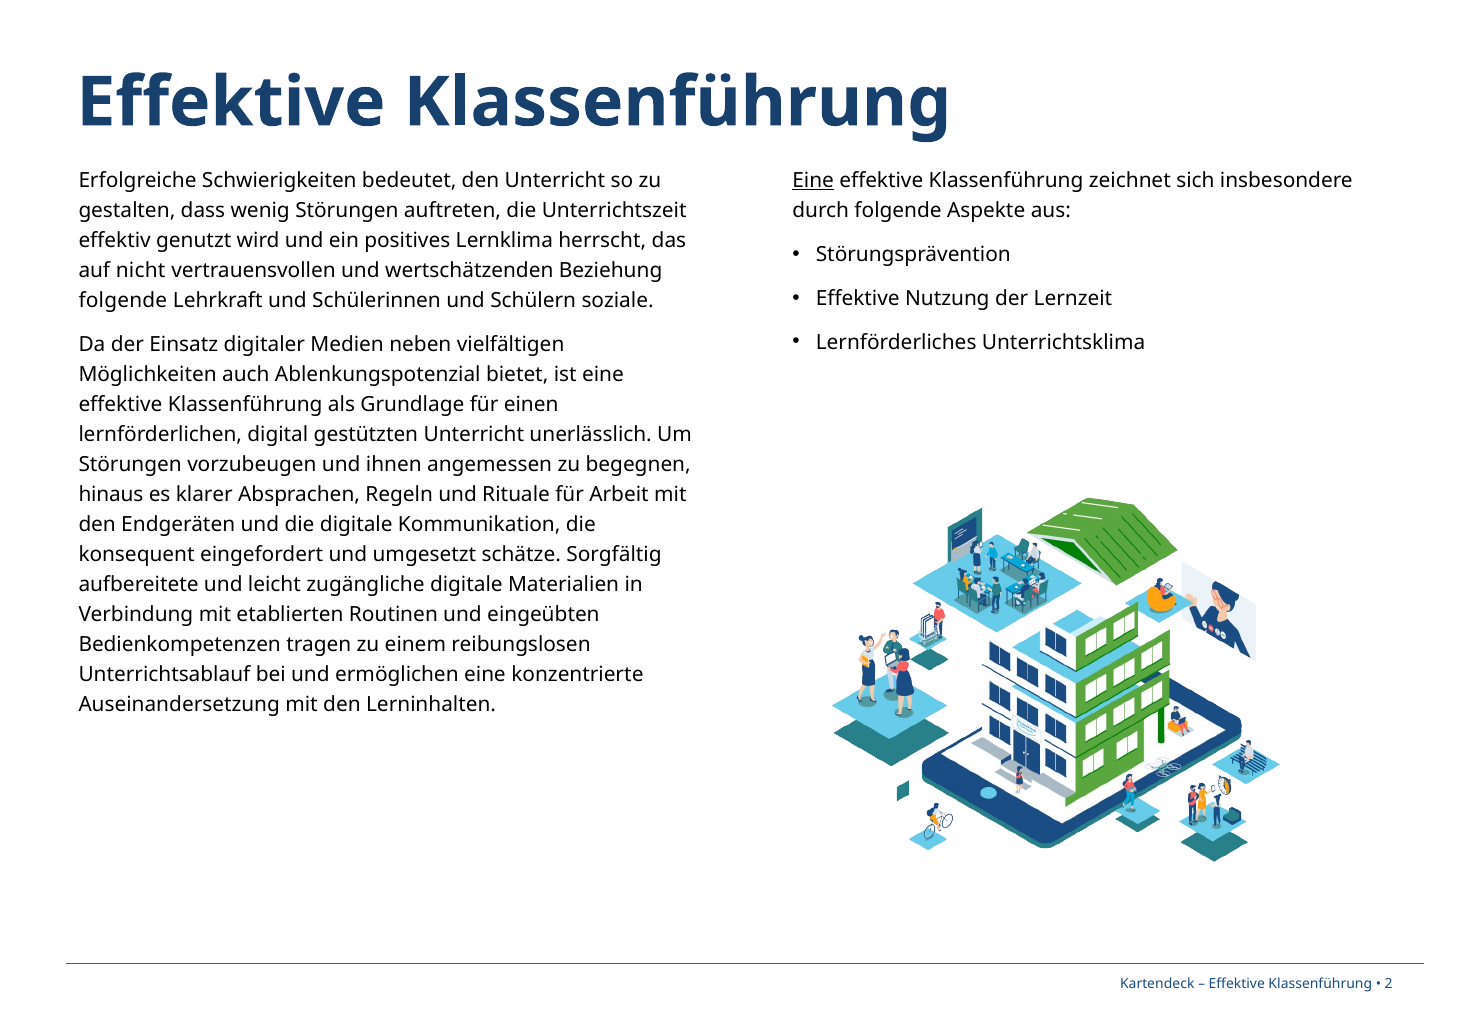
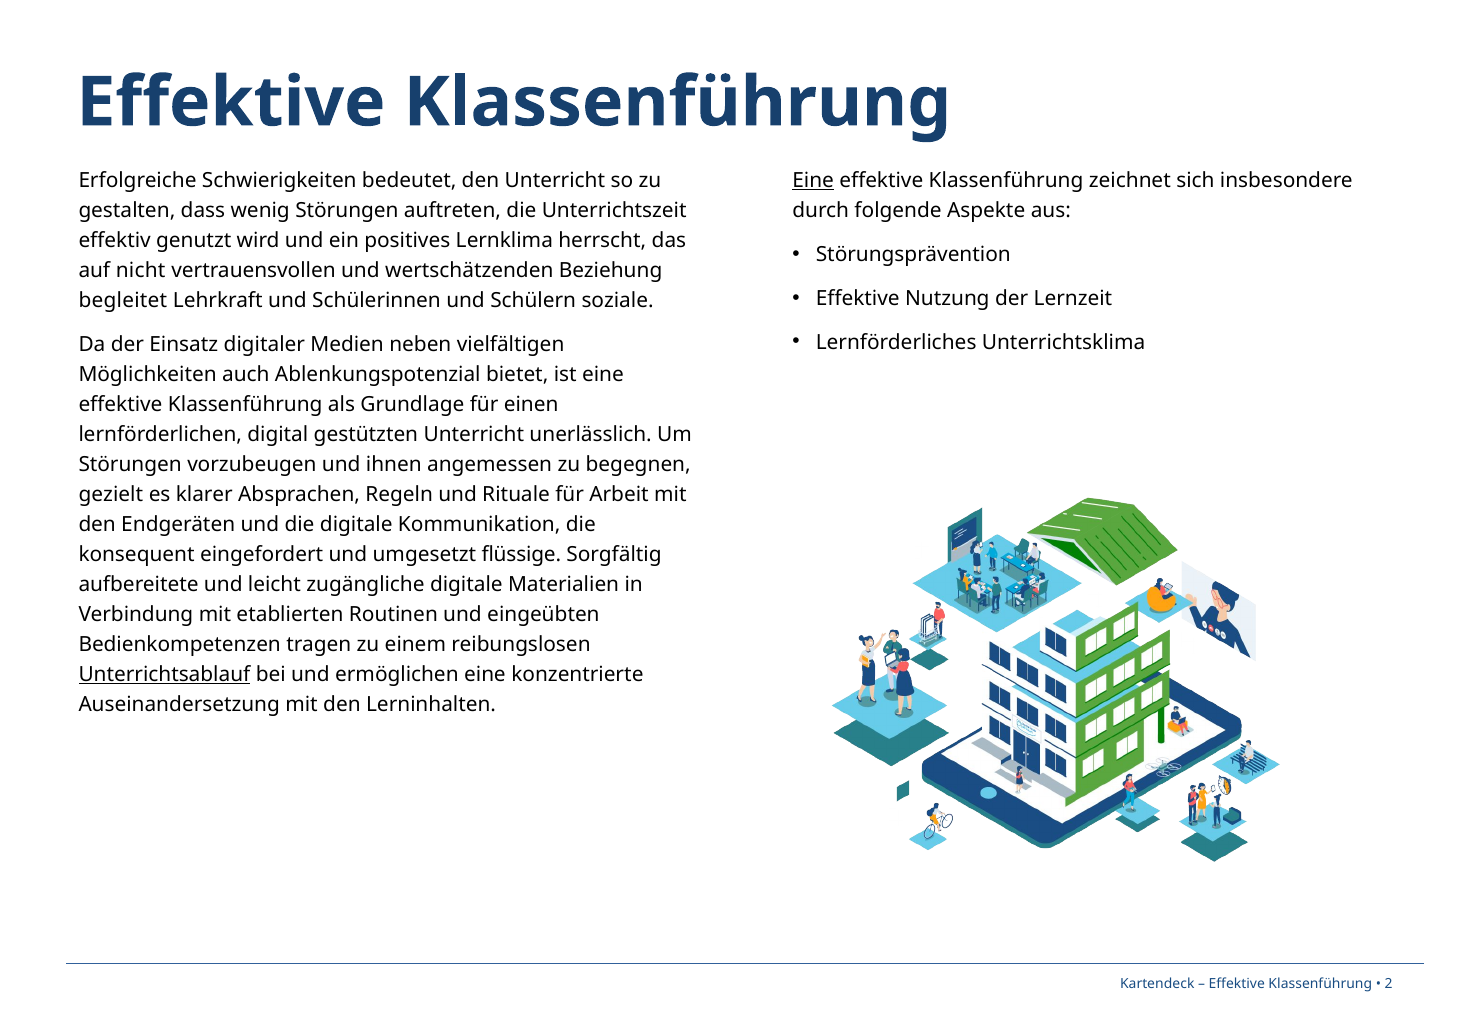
folgende: folgende -> begleitet (123, 300)
hinaus: hinaus -> gezielt (111, 495)
schätze: schätze -> flüssige (521, 555)
Unterrichtsablauf underline: none -> present (164, 675)
